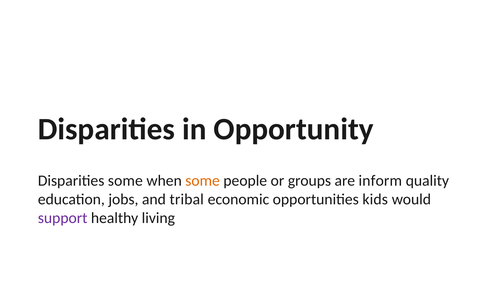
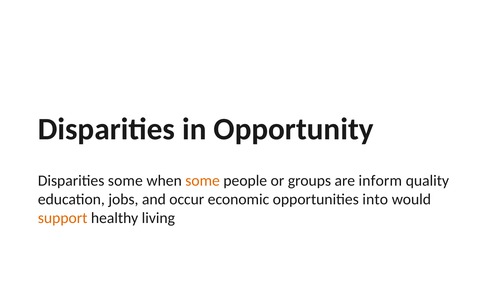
tribal: tribal -> occur (187, 200)
kids: kids -> into (375, 200)
support colour: purple -> orange (63, 218)
